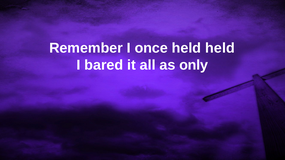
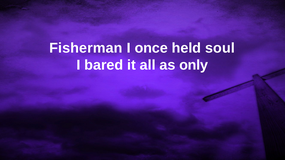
Remember: Remember -> Fisherman (86, 48)
held held: held -> soul (220, 48)
